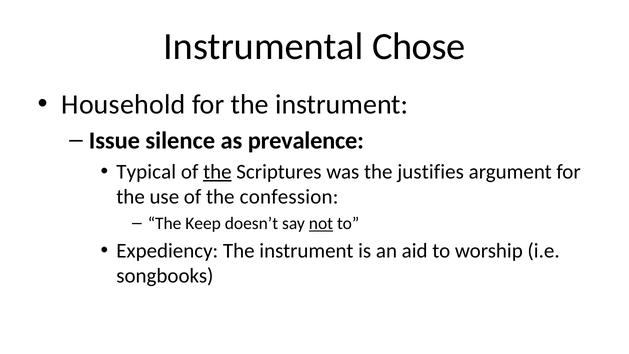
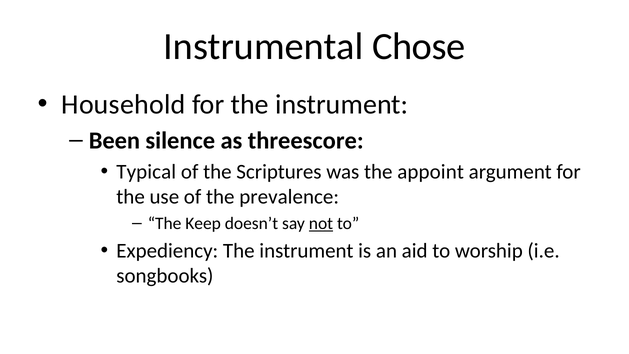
Issue: Issue -> Been (114, 141)
prevalence: prevalence -> threescore (306, 141)
the underline: present -> none (217, 172)
justifies: justifies -> appoint (431, 172)
confession: confession -> prevalence (289, 197)
